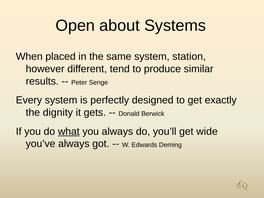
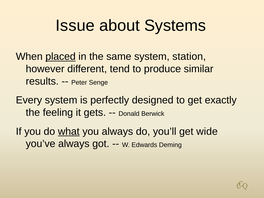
Open: Open -> Issue (75, 26)
placed underline: none -> present (61, 57)
dignity: dignity -> feeling (58, 113)
